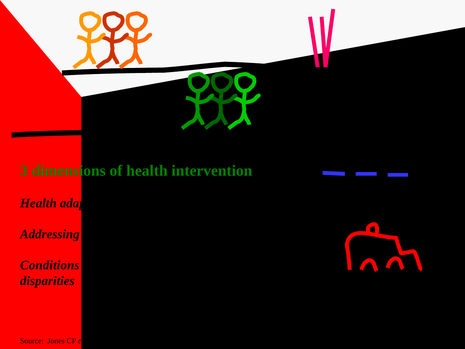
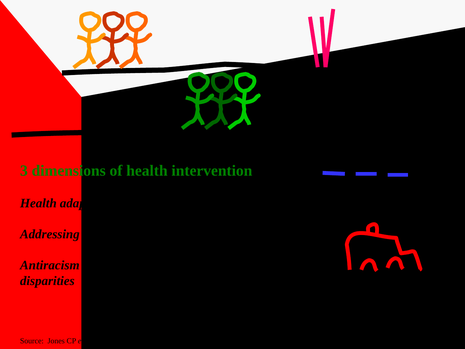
Conditions: Conditions -> Antiracism (50, 265)
